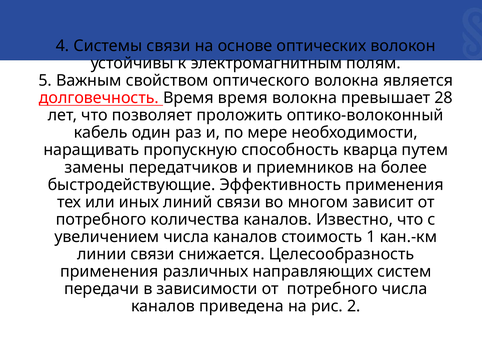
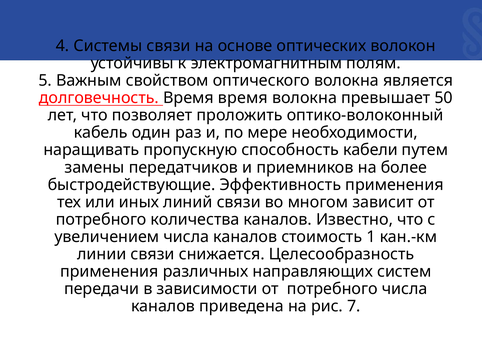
28: 28 -> 50 (444, 98)
кварца: кварца -> кабели (370, 150)
2: 2 -> 7 (354, 306)
